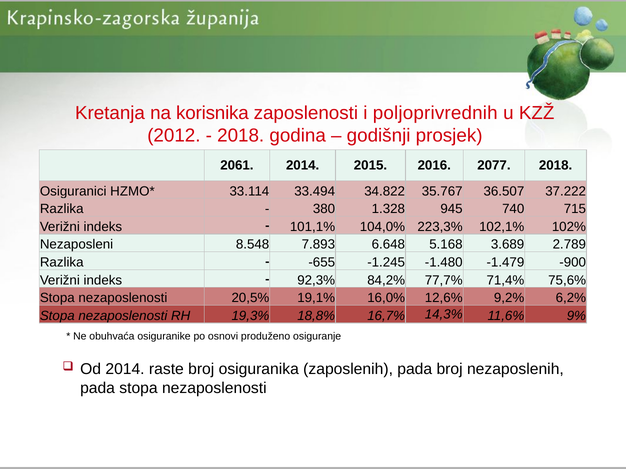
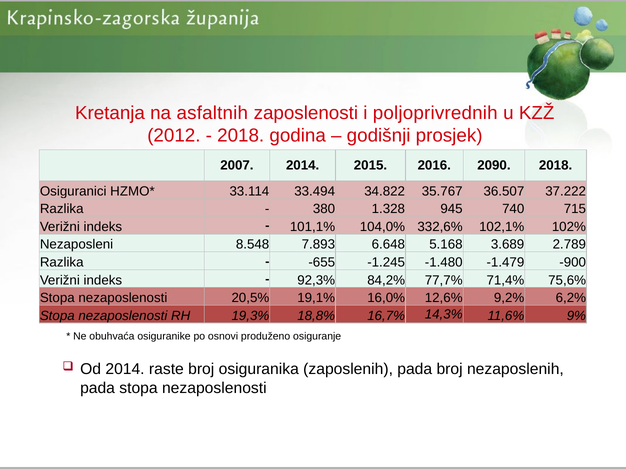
korisnika: korisnika -> asfaltnih (212, 113)
2061: 2061 -> 2007 (237, 166)
2077: 2077 -> 2090 (494, 166)
223,3%: 223,3% -> 332,6% (440, 227)
